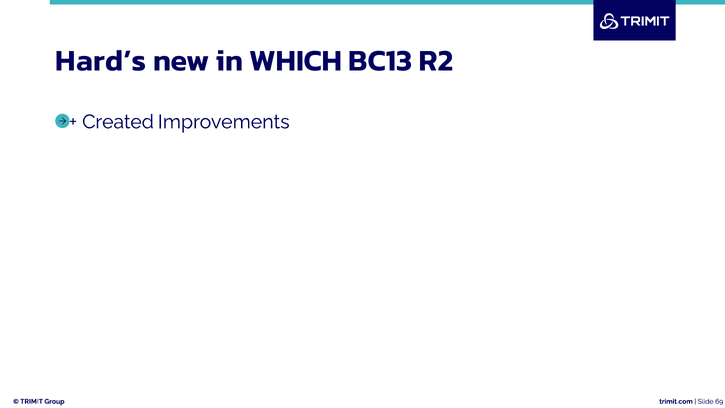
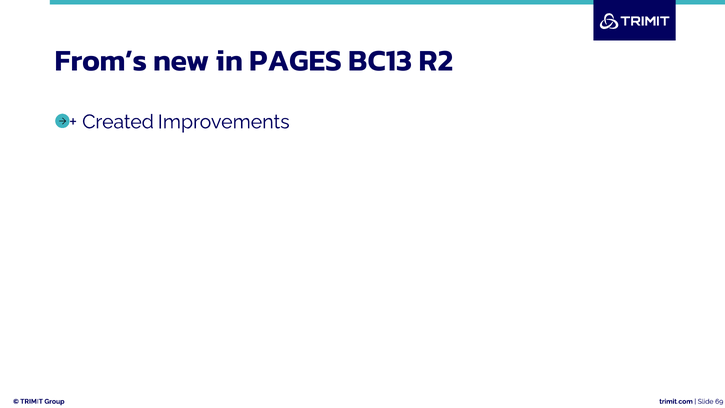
Hard’s: Hard’s -> From’s (101, 61)
WHICH: WHICH -> PAGES (296, 61)
